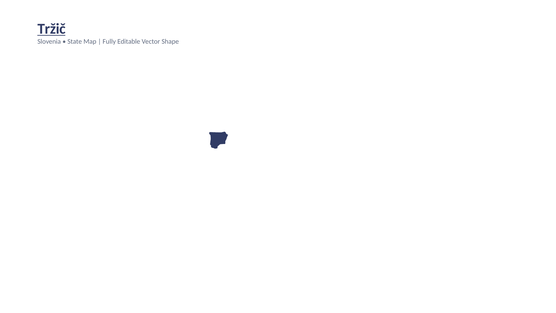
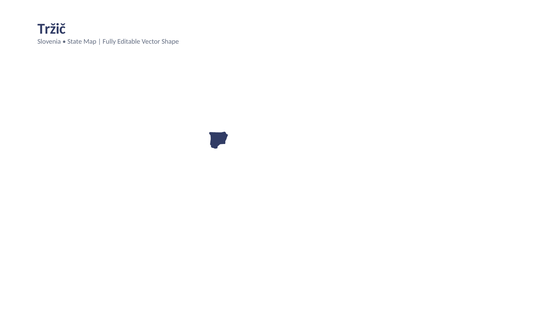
Tržič underline: present -> none (52, 29)
